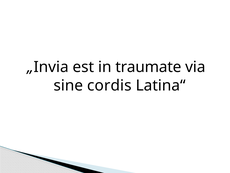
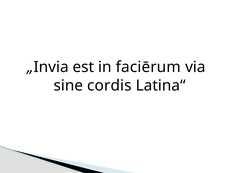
traumate: traumate -> faciērum (148, 67)
